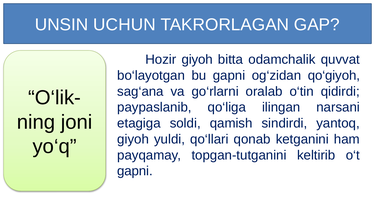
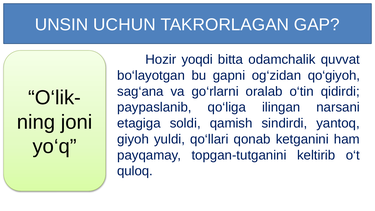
Hozir giyoh: giyoh -> yoqdi (197, 60)
gapni: gapni -> quloq (135, 171)
